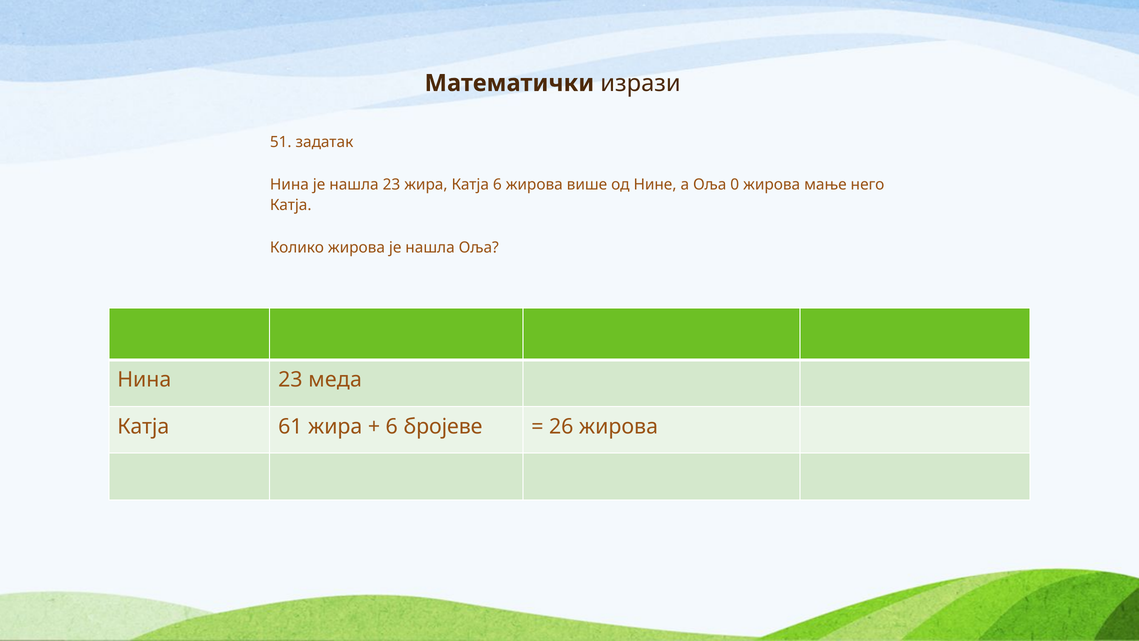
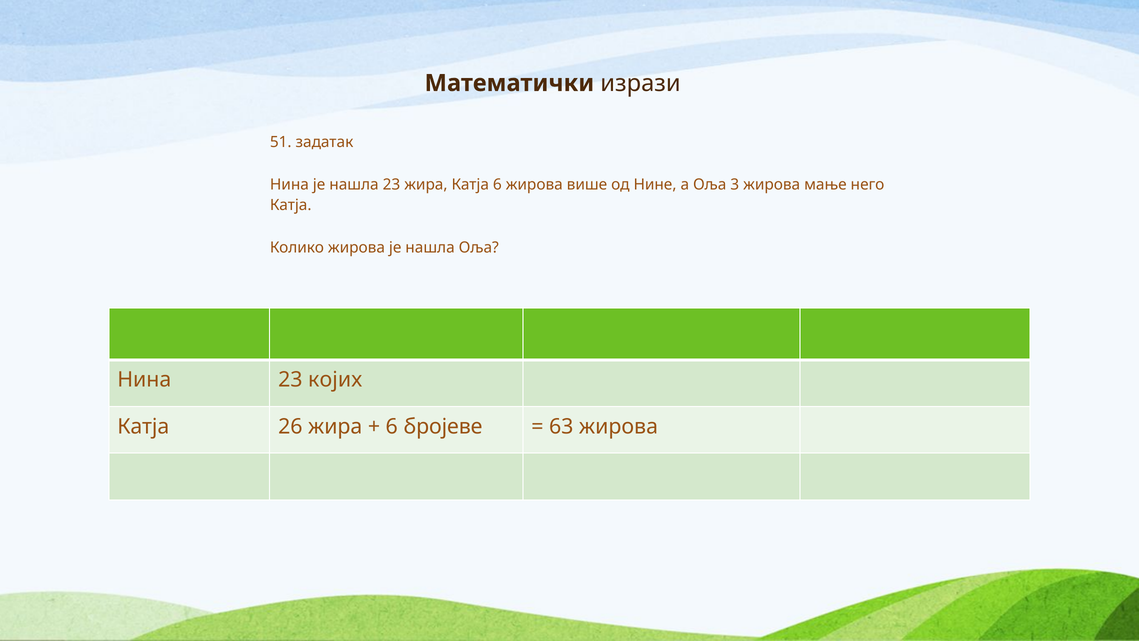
0: 0 -> 3 (735, 184)
меда: меда -> којих (335, 380)
61: 61 -> 26 (290, 426)
26: 26 -> 63 (561, 426)
